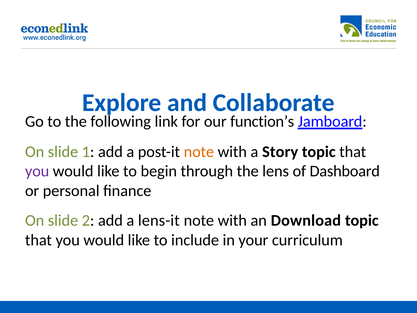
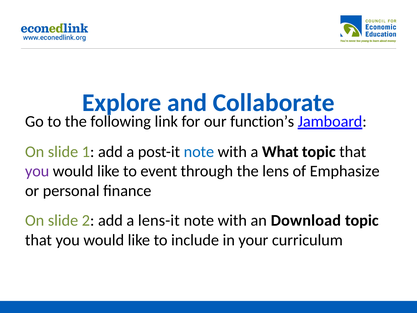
note colour: orange -> blue (199, 152)
Story: Story -> What (280, 152)
begin: begin -> event (159, 171)
Dashboard: Dashboard -> Emphasize (345, 171)
